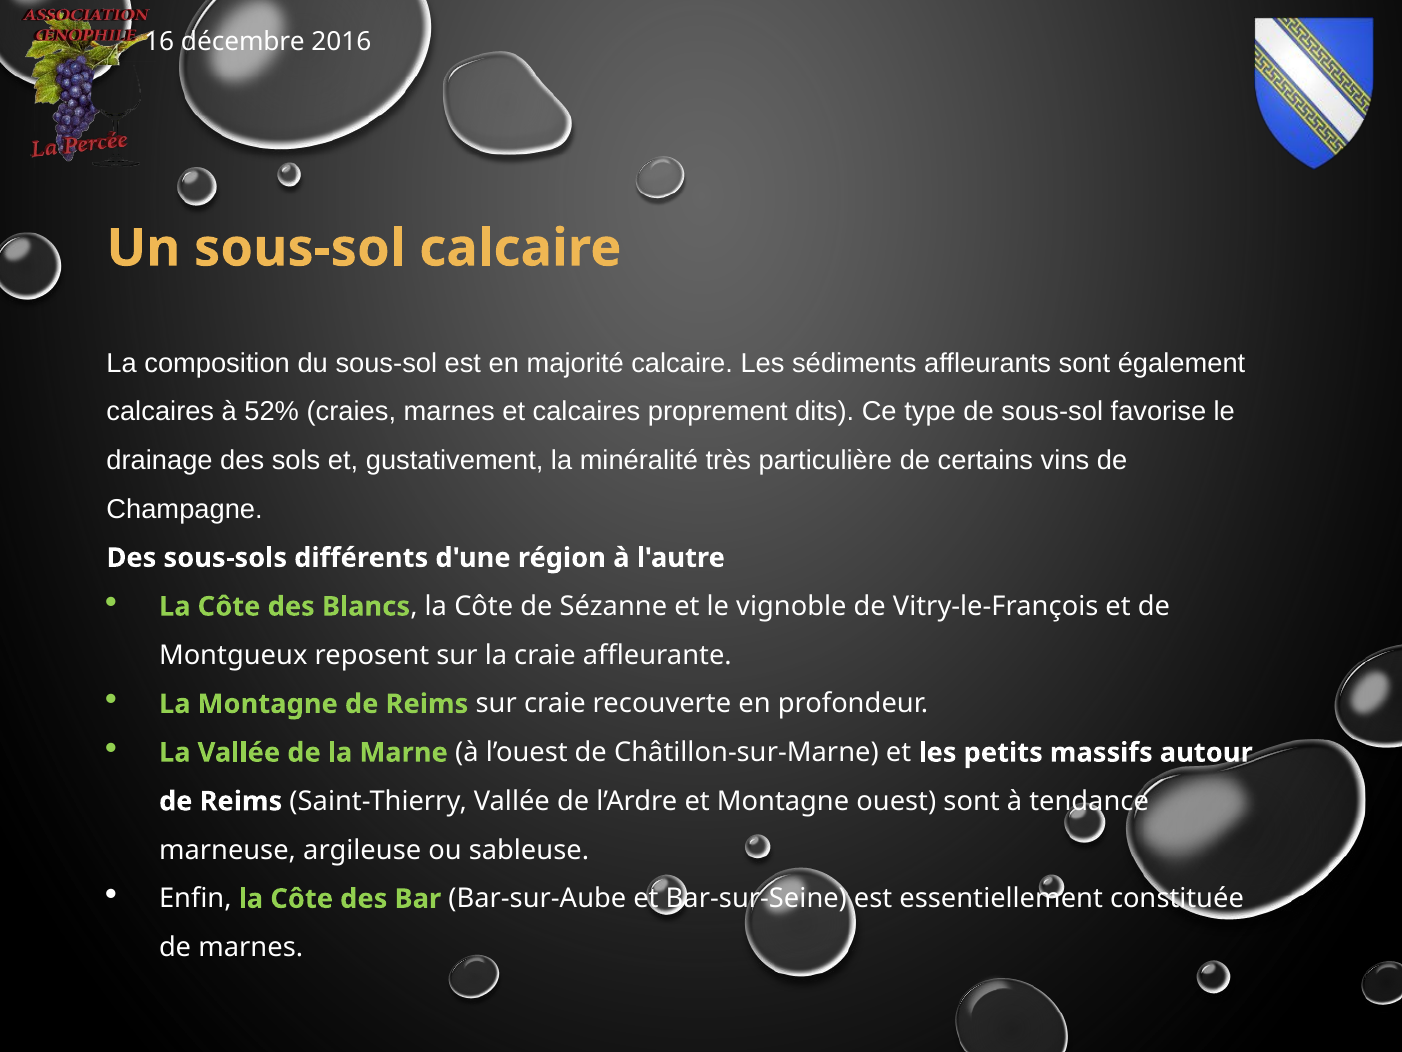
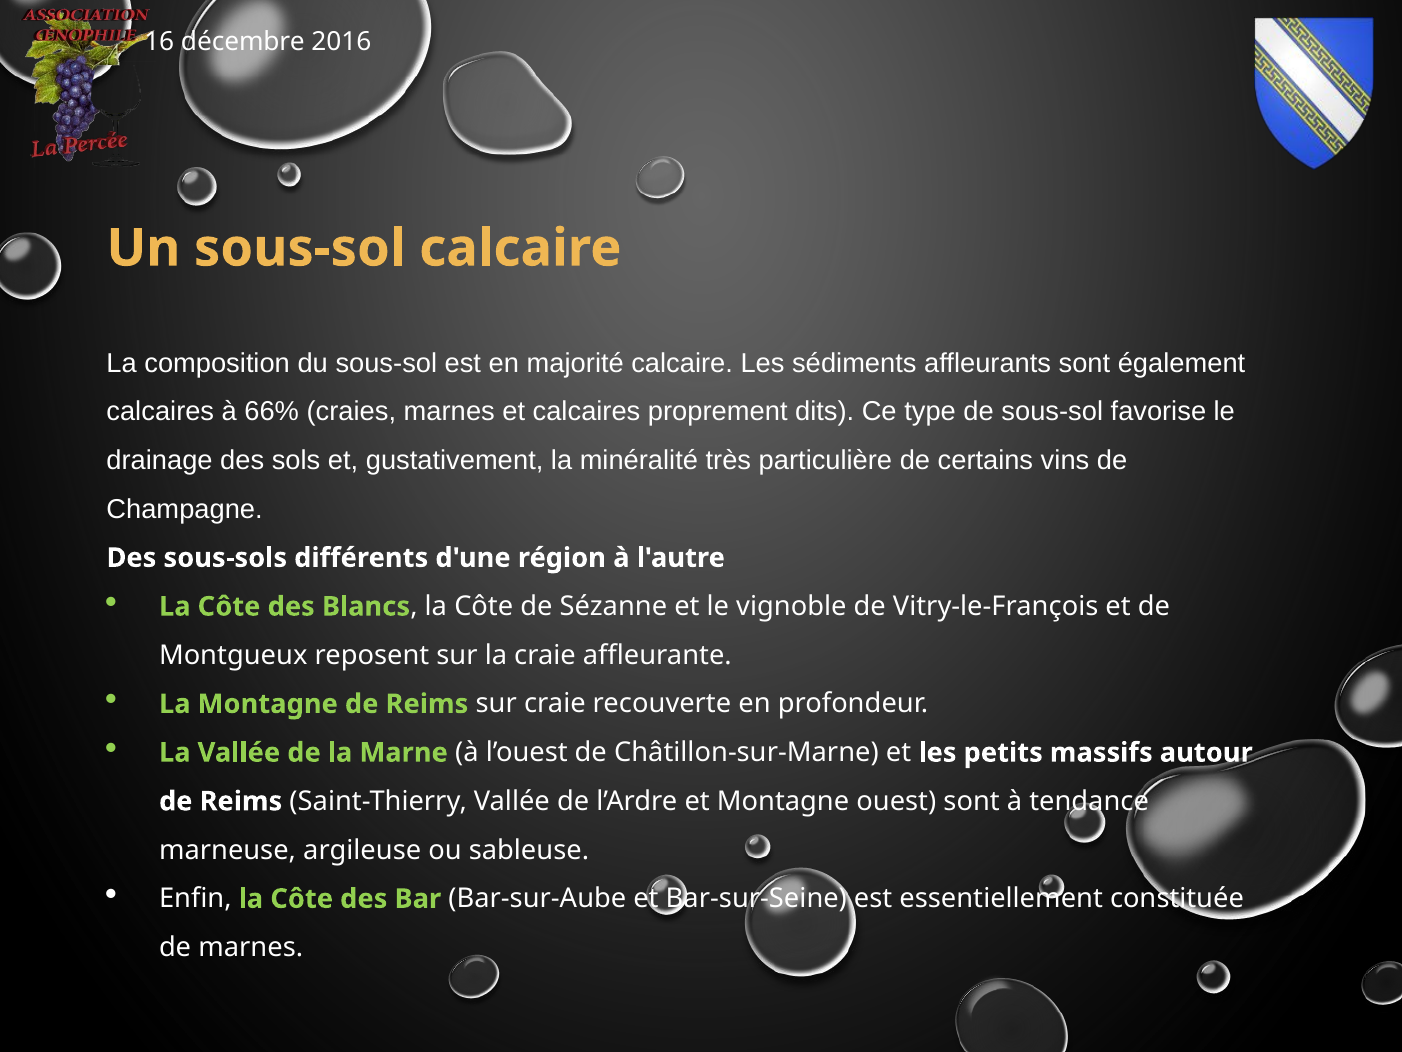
52%: 52% -> 66% (272, 412)
